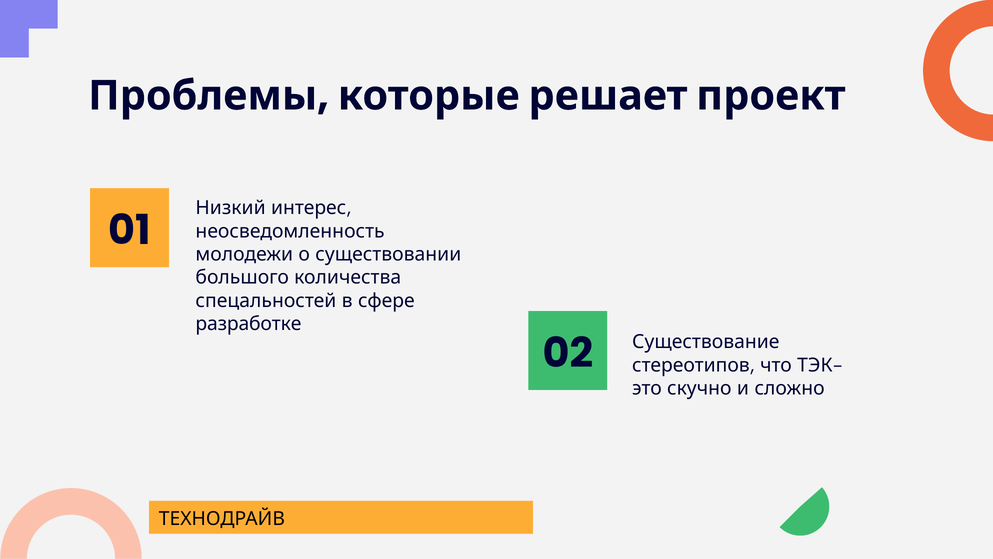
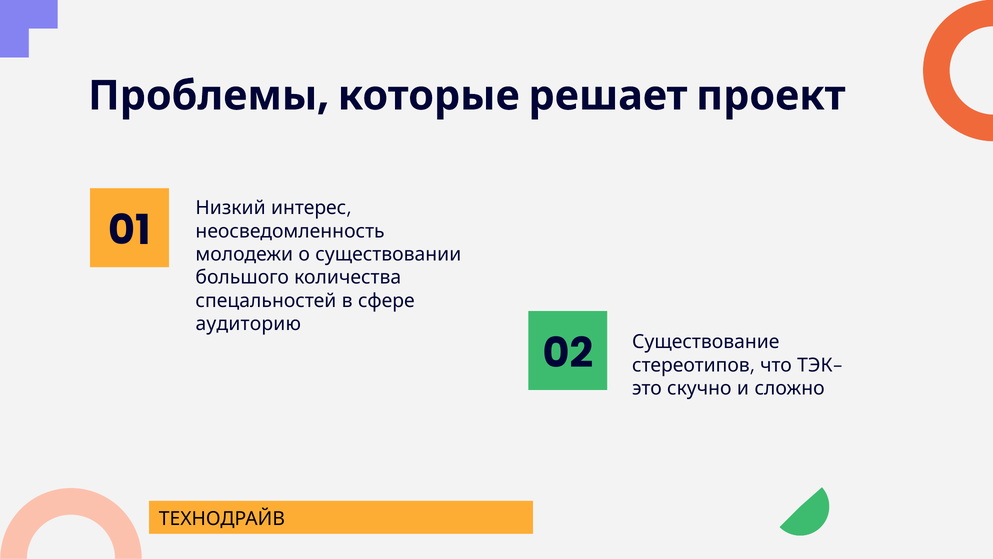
разработке: разработке -> аудиторию (248, 324)
